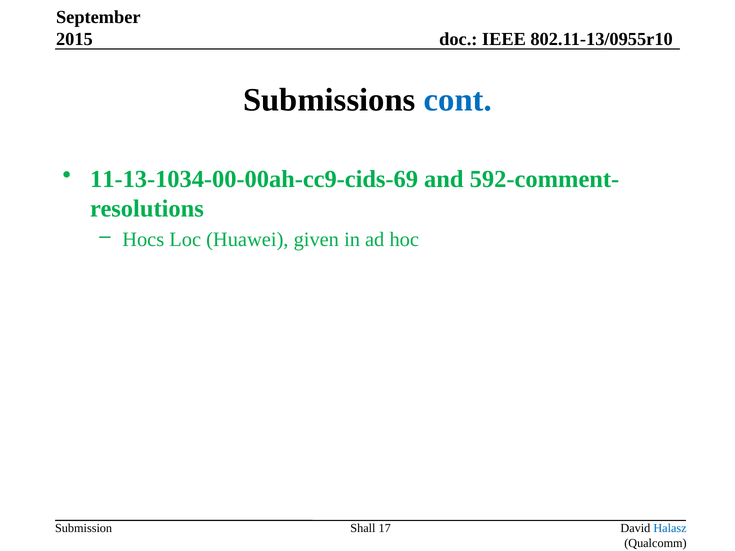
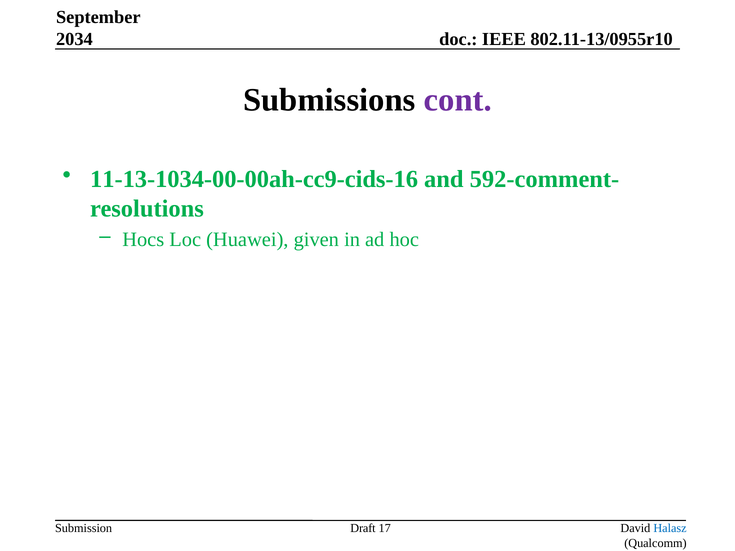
2015: 2015 -> 2034 (74, 39)
cont colour: blue -> purple (458, 100)
11-13-1034-00-00ah-cc9-cids-69: 11-13-1034-00-00ah-cc9-cids-69 -> 11-13-1034-00-00ah-cc9-cids-16 (254, 179)
Shall: Shall -> Draft (363, 529)
